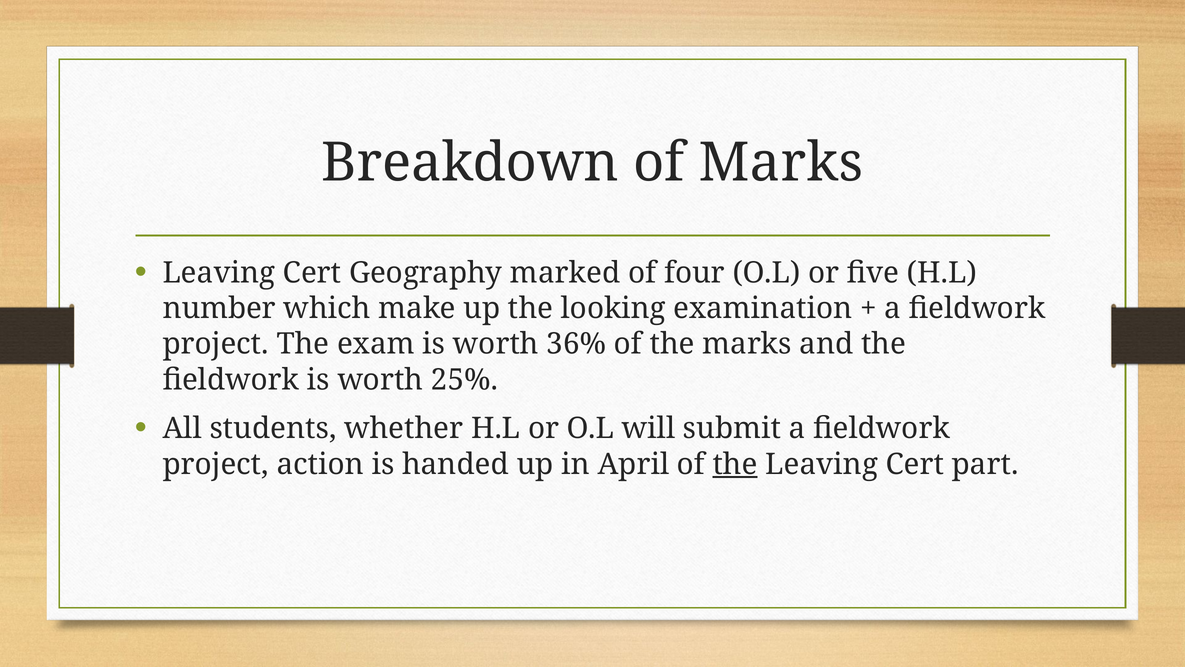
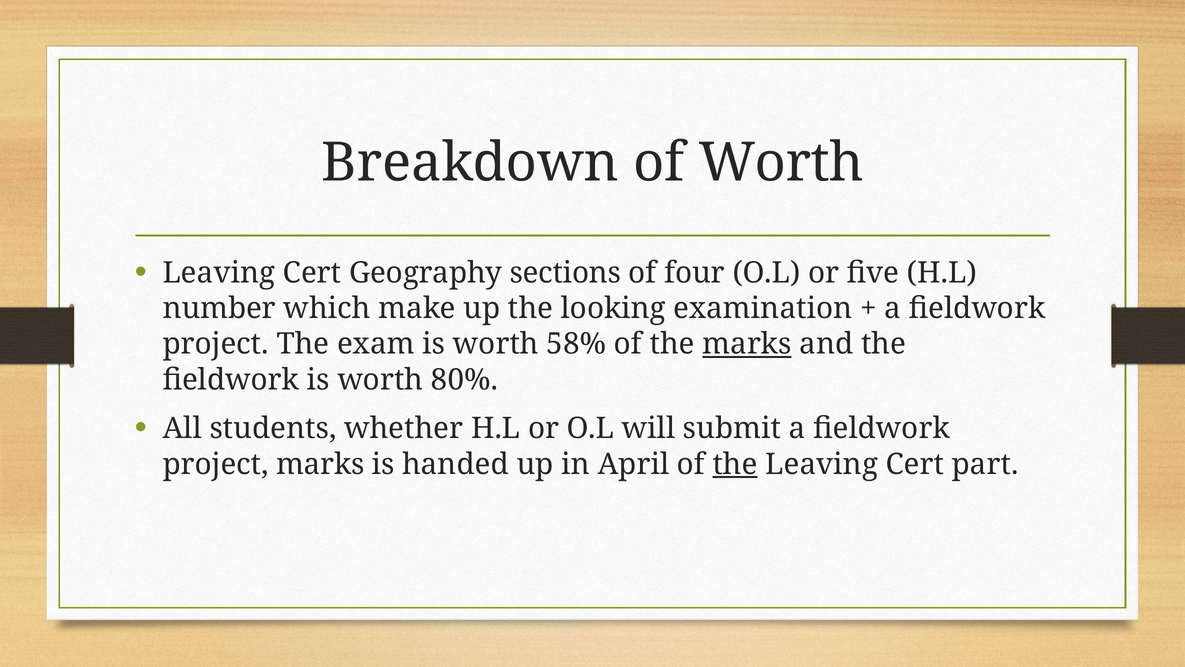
of Marks: Marks -> Worth (781, 163)
marked: marked -> sections (565, 273)
36%: 36% -> 58% (576, 344)
marks underline: none -> present (747, 344)
25%: 25% -> 80% (465, 379)
project action: action -> marks (320, 464)
